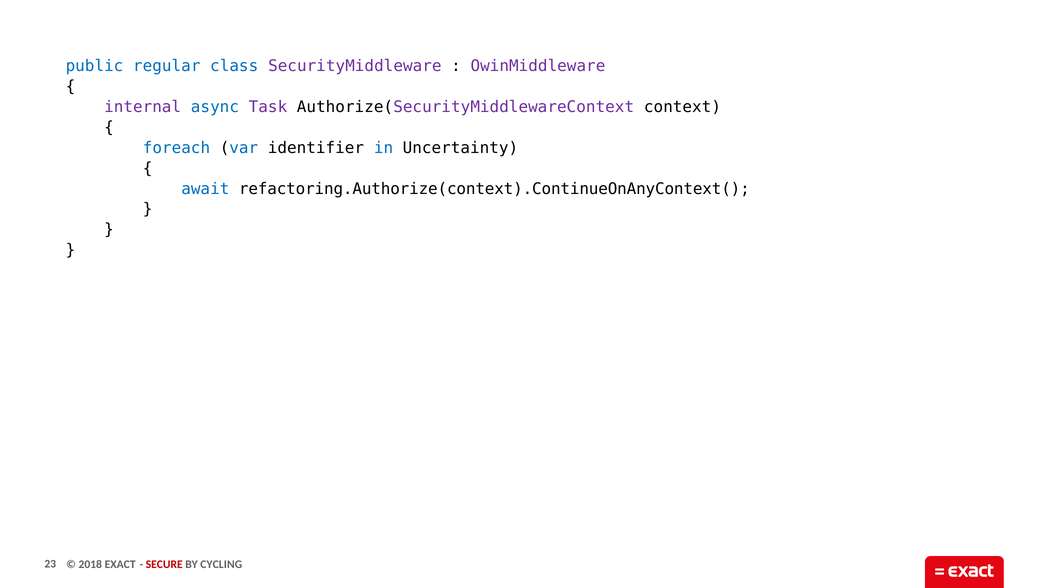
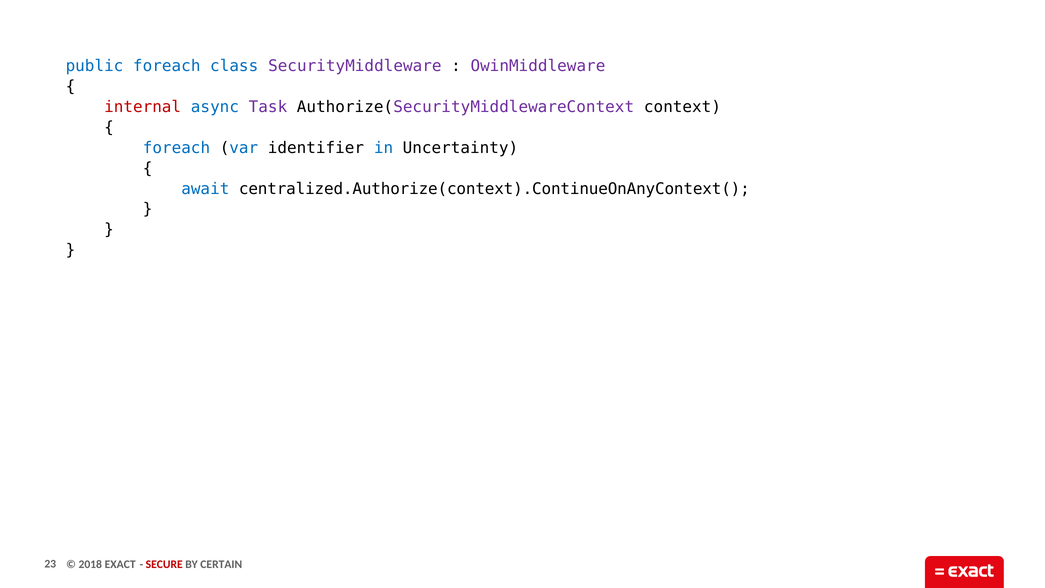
public regular: regular -> foreach (167, 66)
internal colour: purple -> red (143, 107)
refactoring.Authorize(context).ContinueOnAnyContext(: refactoring.Authorize(context).ContinueOnAnyContext( -> centralized.Authorize(context).ContinueOnAnyContext( (494, 189)
CYCLING: CYCLING -> CERTAIN (221, 564)
